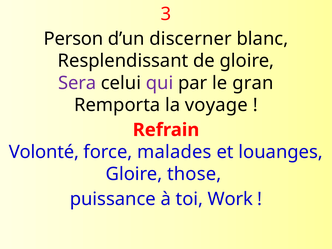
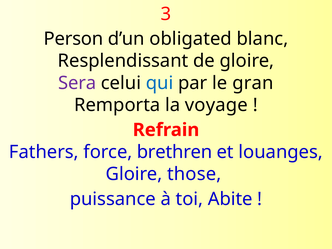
discerner: discerner -> obligated (191, 39)
qui colour: purple -> blue (160, 83)
Volonté: Volonté -> Fathers (44, 152)
malades: malades -> brethren (175, 152)
Work: Work -> Abite (230, 199)
